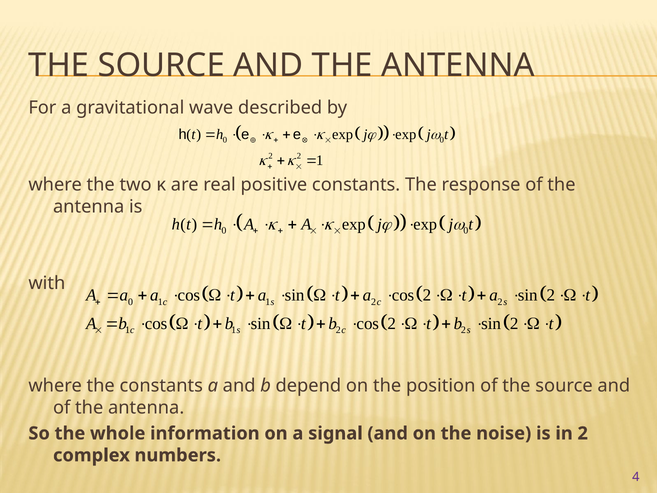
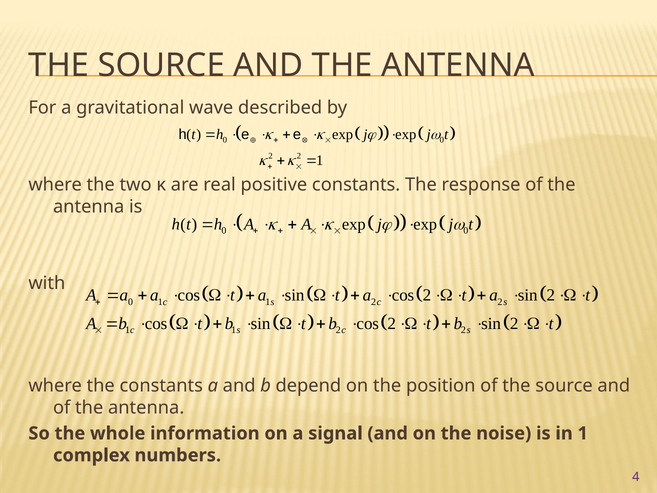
in 2: 2 -> 1 (583, 433)
